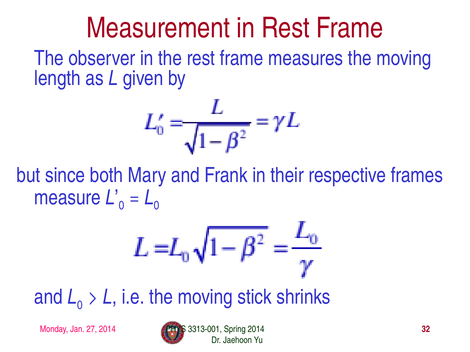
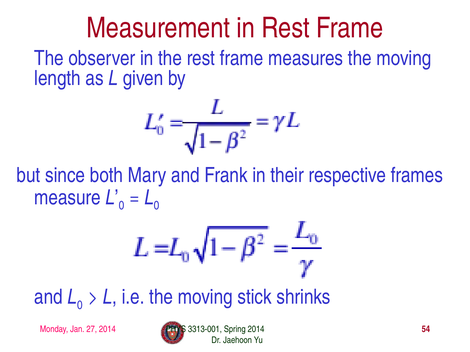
32: 32 -> 54 (426, 330)
